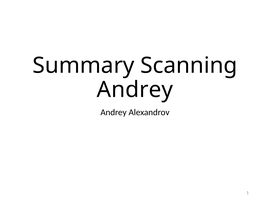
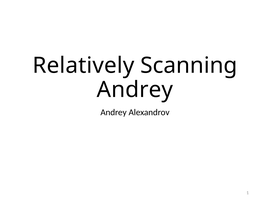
Summary: Summary -> Relatively (83, 66)
